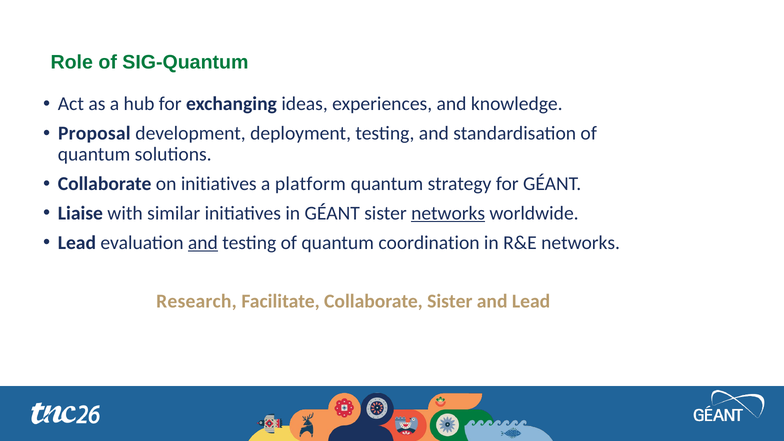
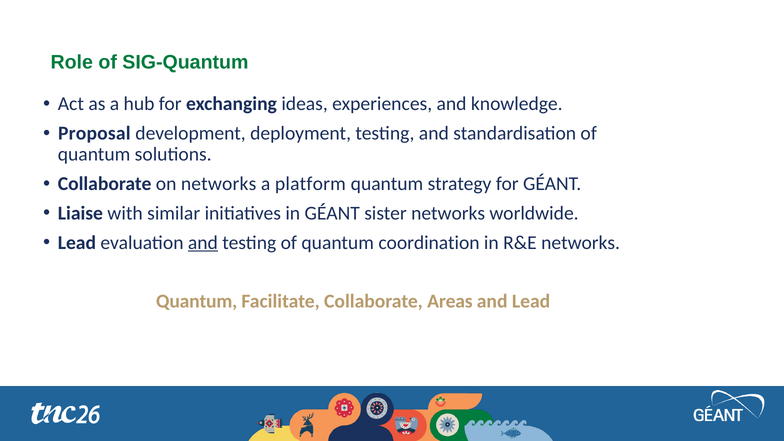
on initiatives: initiatives -> networks (219, 184)
networks underline: present -> none (448, 213)
Research: Research -> Quantum (197, 301)
Collaborate Sister: Sister -> Areas (450, 301)
